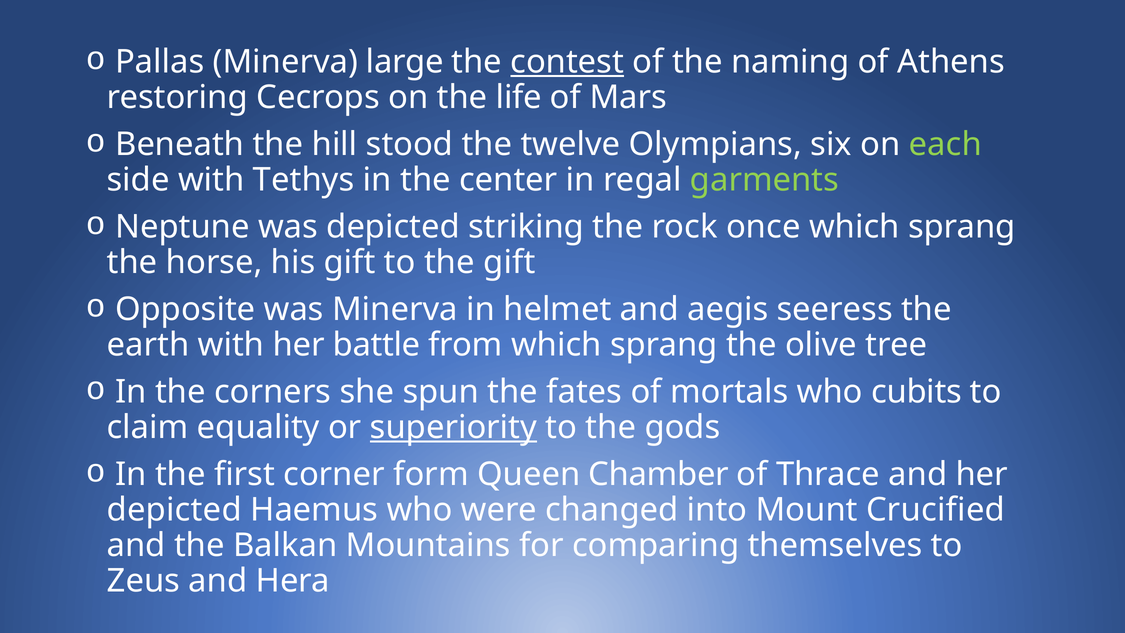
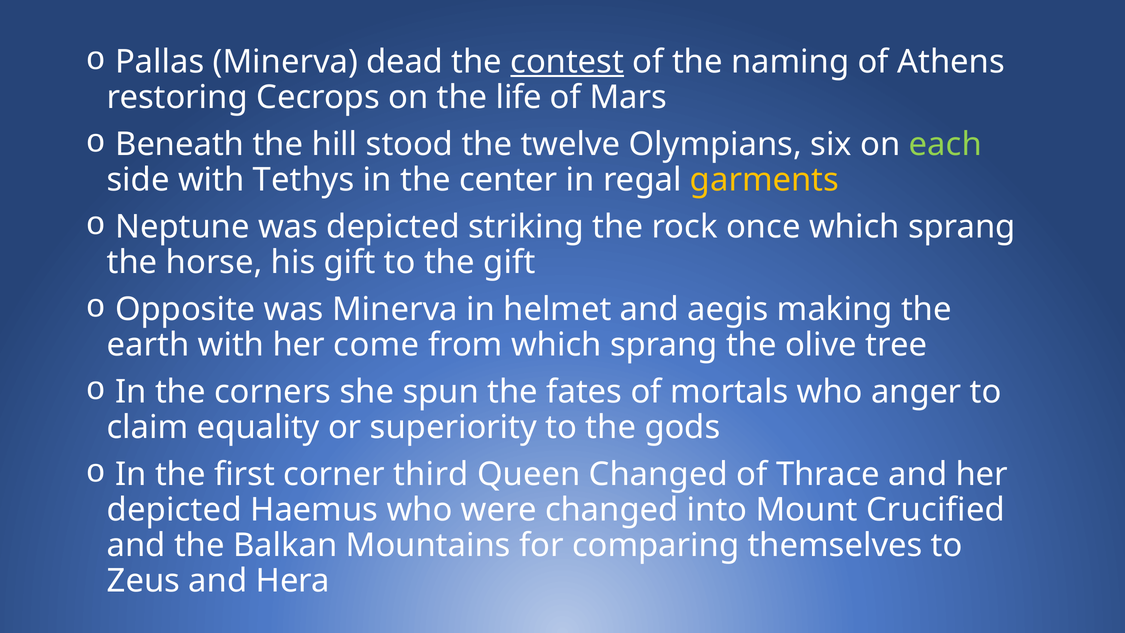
large: large -> dead (405, 62)
garments colour: light green -> yellow (764, 180)
seeress: seeress -> making (835, 310)
battle: battle -> come (376, 345)
cubits: cubits -> anger (916, 392)
superiority underline: present -> none (453, 427)
form: form -> third (431, 474)
Queen Chamber: Chamber -> Changed (658, 474)
